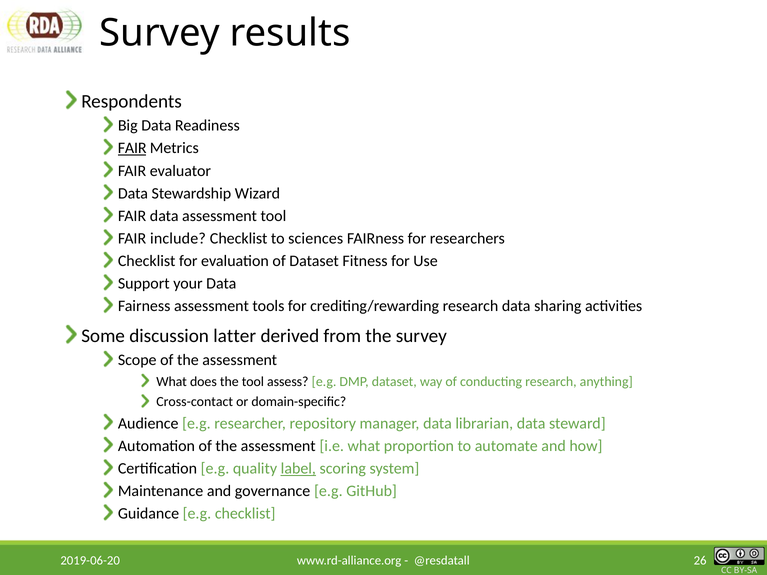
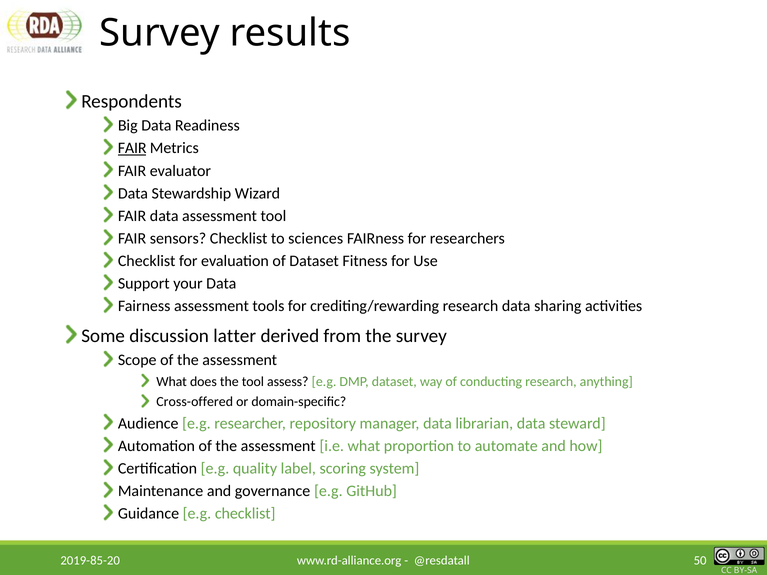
include: include -> sensors (178, 239)
Cross-contact: Cross-contact -> Cross-offered (195, 402)
label underline: present -> none (298, 469)
26: 26 -> 50 (700, 561)
2019-06-20: 2019-06-20 -> 2019-85-20 (90, 561)
